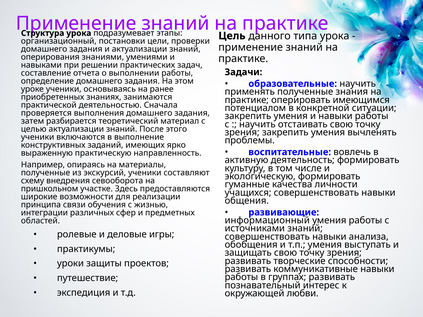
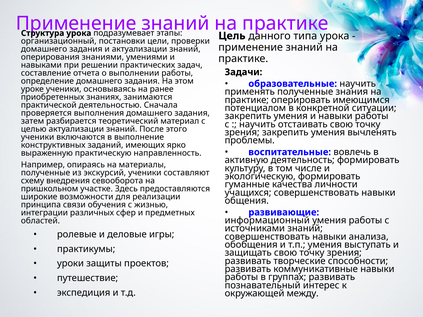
любви: любви -> между (303, 294)
